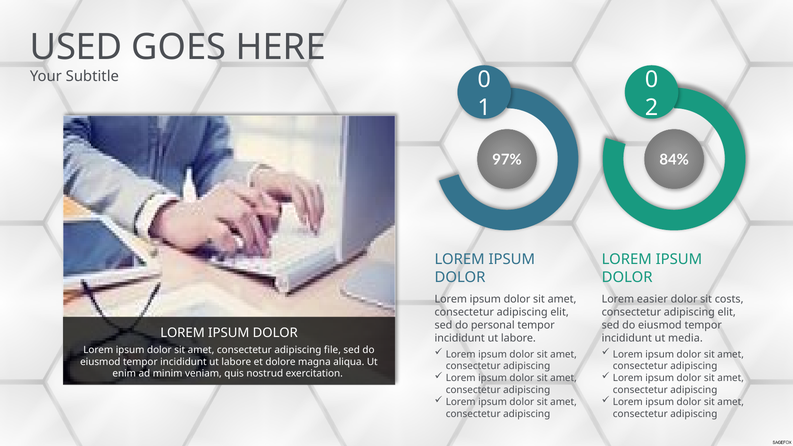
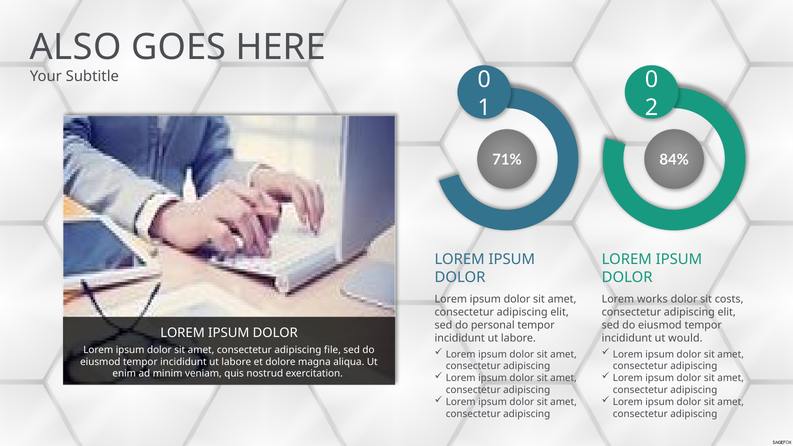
USED: USED -> ALSO (76, 47)
97%: 97% -> 71% (507, 160)
easier: easier -> works (652, 299)
media: media -> would (685, 338)
